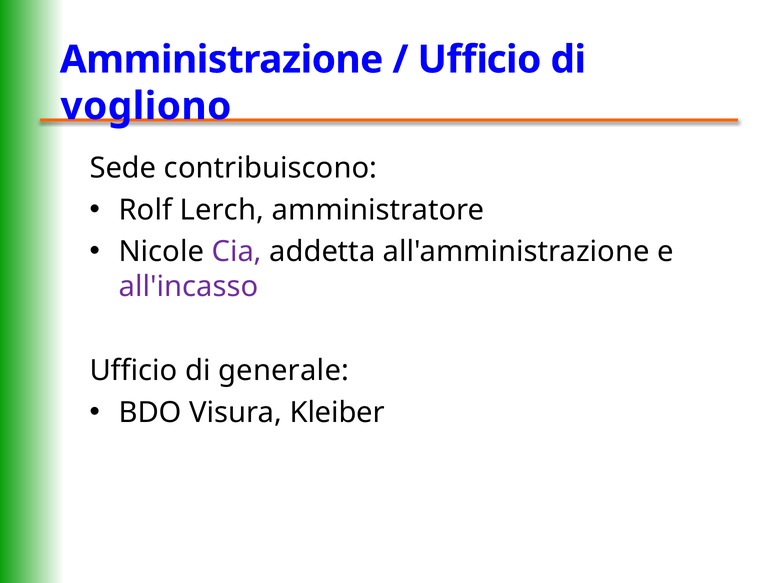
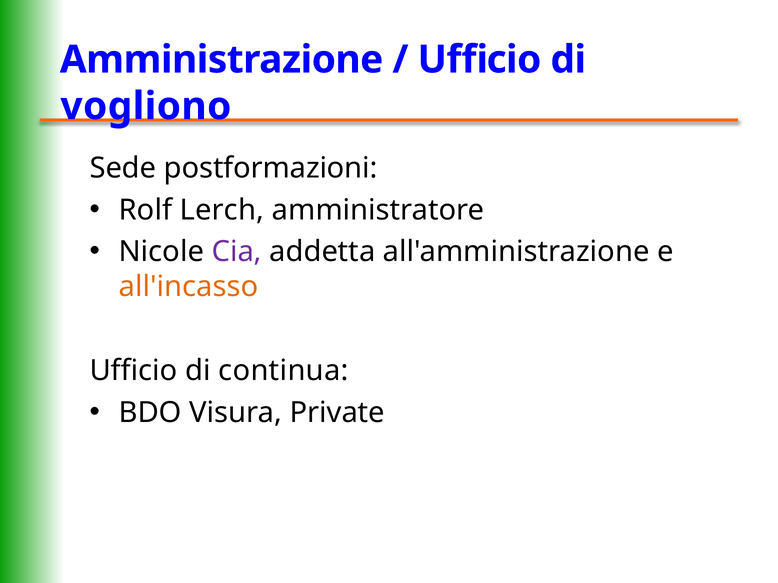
contribuiscono: contribuiscono -> postformazioni (271, 168)
all'incasso colour: purple -> orange (188, 287)
generale: generale -> continua (284, 371)
Kleiber: Kleiber -> Private (337, 413)
